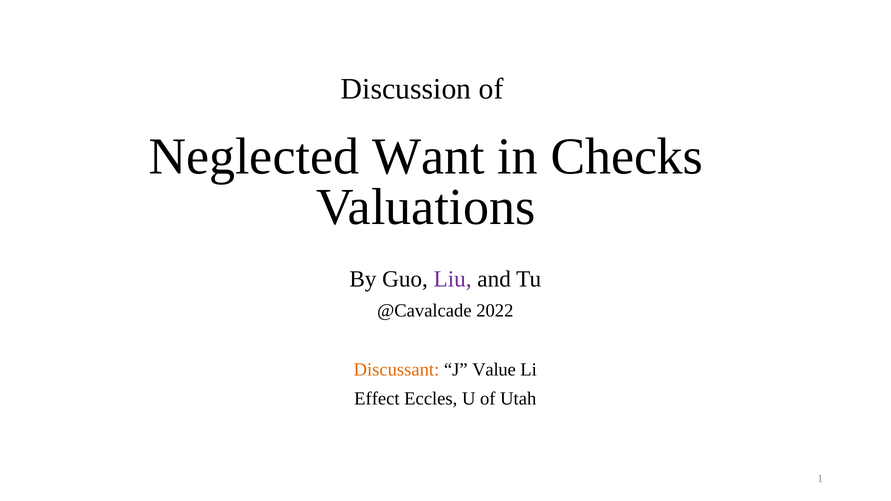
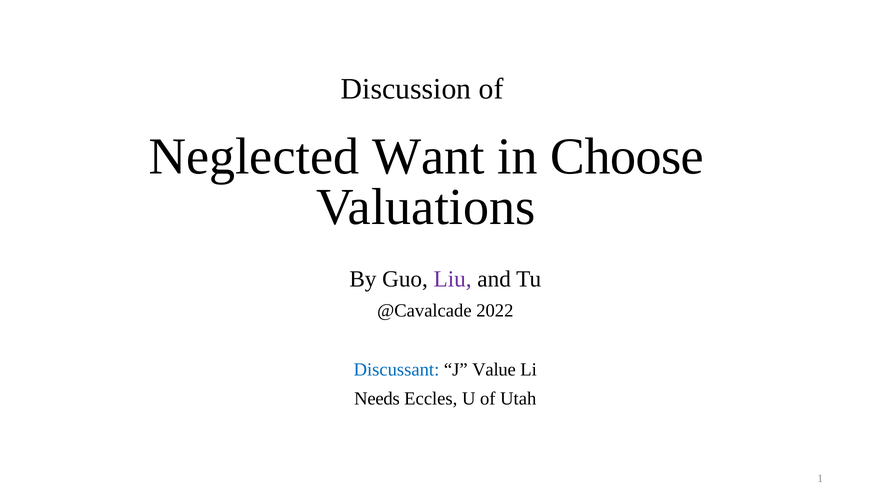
Checks: Checks -> Choose (627, 157)
Discussant colour: orange -> blue (396, 370)
Effect: Effect -> Needs (377, 399)
